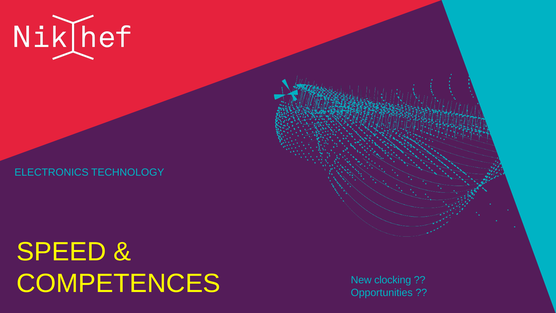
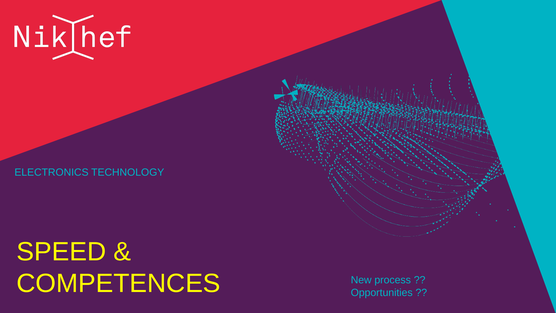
clocking: clocking -> process (393, 280)
